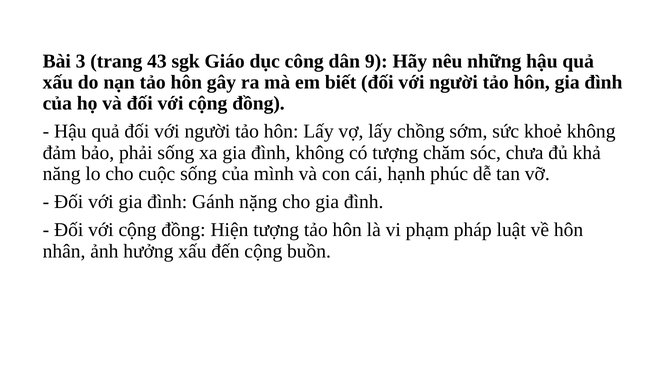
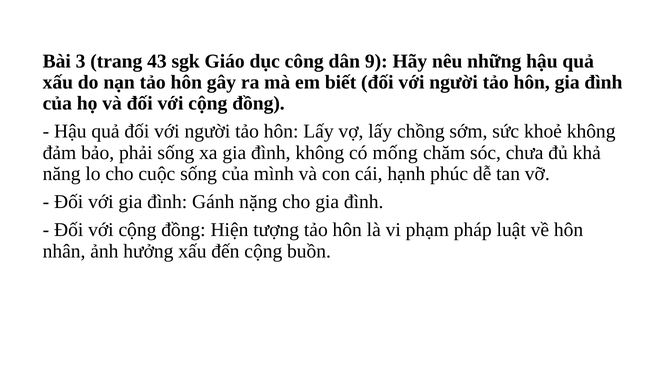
có tượng: tượng -> mống (395, 153)
